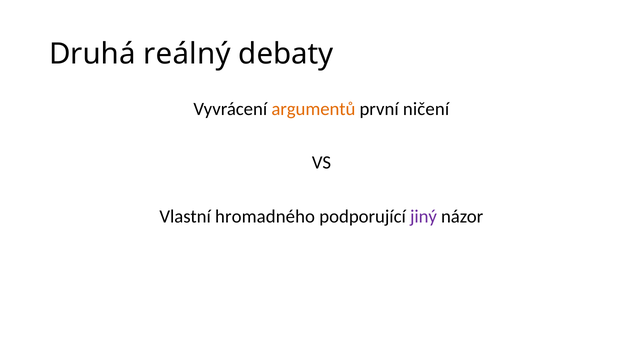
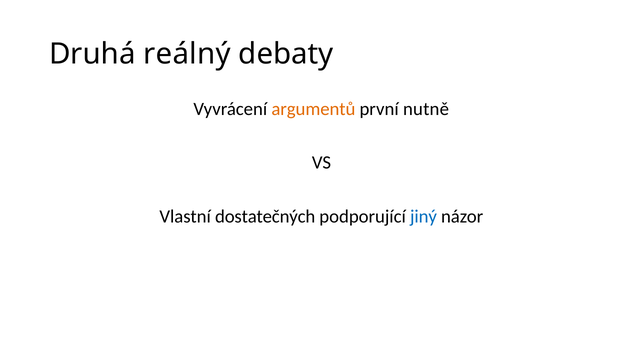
ničení: ničení -> nutně (426, 109)
hromadného: hromadného -> dostatečných (265, 217)
jiný colour: purple -> blue (423, 217)
